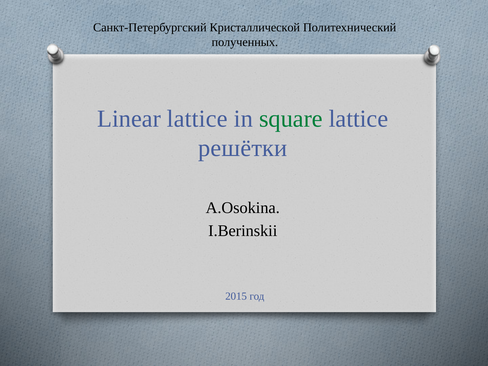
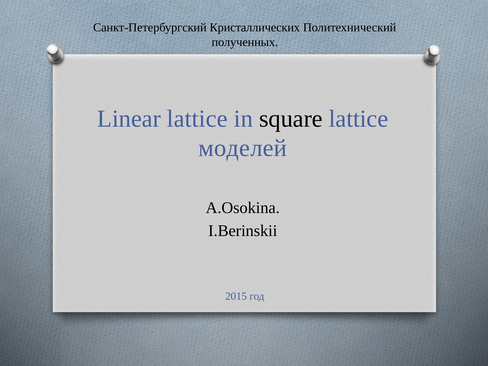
Кристаллической: Кристаллической -> Кристаллических (255, 28)
square colour: green -> black (291, 119)
решётки: решётки -> моделей (243, 148)
